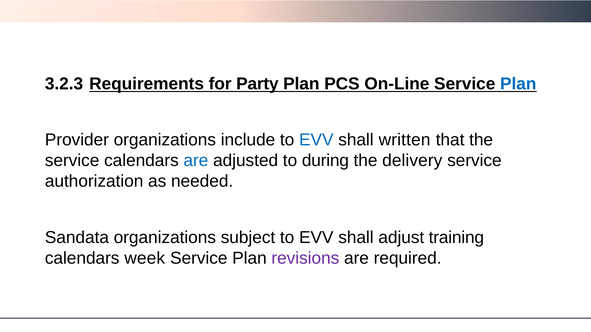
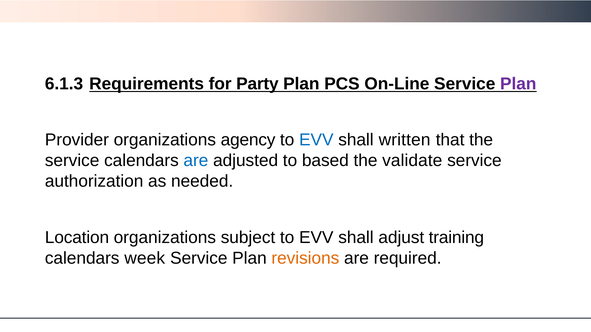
3.2.3: 3.2.3 -> 6.1.3 (64, 84)
Plan colour: blue -> purple (518, 84)
include: include -> agency (248, 140)
during: during -> based (325, 161)
delivery: delivery -> validate (412, 161)
Sandata: Sandata -> Location (77, 238)
revisions colour: purple -> orange (305, 258)
